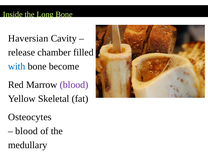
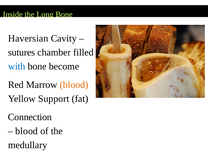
release: release -> sutures (22, 52)
blood colour: purple -> orange (74, 85)
Skeletal: Skeletal -> Support (54, 99)
Osteocytes: Osteocytes -> Connection (30, 117)
